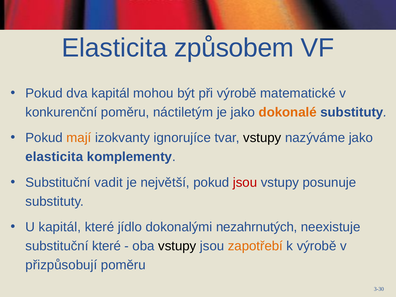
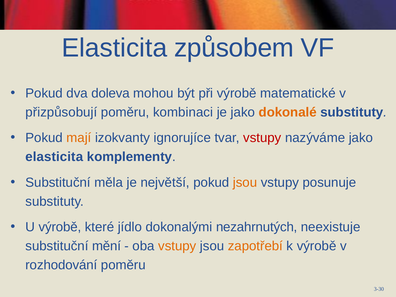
dva kapitál: kapitál -> doleva (111, 93)
konkurenční: konkurenční -> přizpůsobují (61, 112)
náctiletým: náctiletým -> kombinaci (183, 112)
vstupy colour: black -> red (262, 138)
vadit: vadit -> měla (109, 182)
jsou colour: red -> orange (245, 182)
U kapitál: kapitál -> výrobě (60, 227)
substituční které: které -> mění (107, 246)
vstupy colour: black -> orange (177, 246)
přizpůsobují: přizpůsobují -> rozhodování (61, 265)
